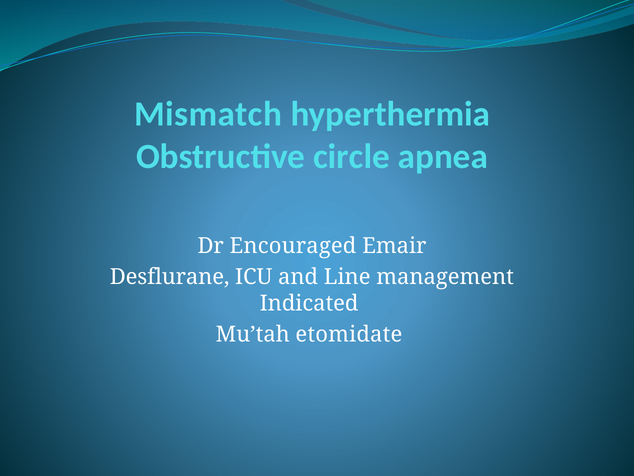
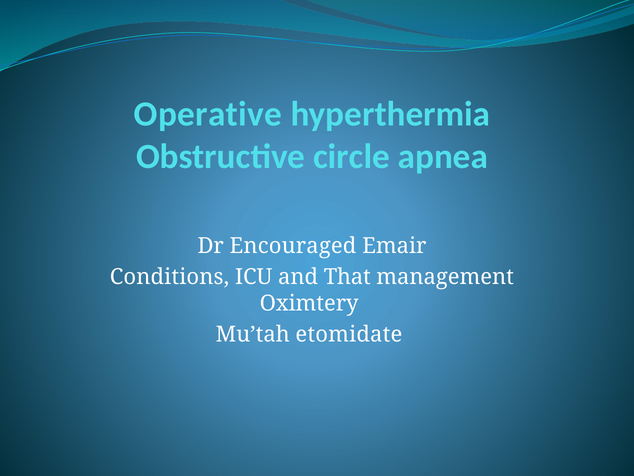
Mismatch: Mismatch -> Operative (208, 114)
Desflurane: Desflurane -> Conditions (169, 277)
Line: Line -> That (347, 277)
Indicated: Indicated -> Oximtery (309, 303)
